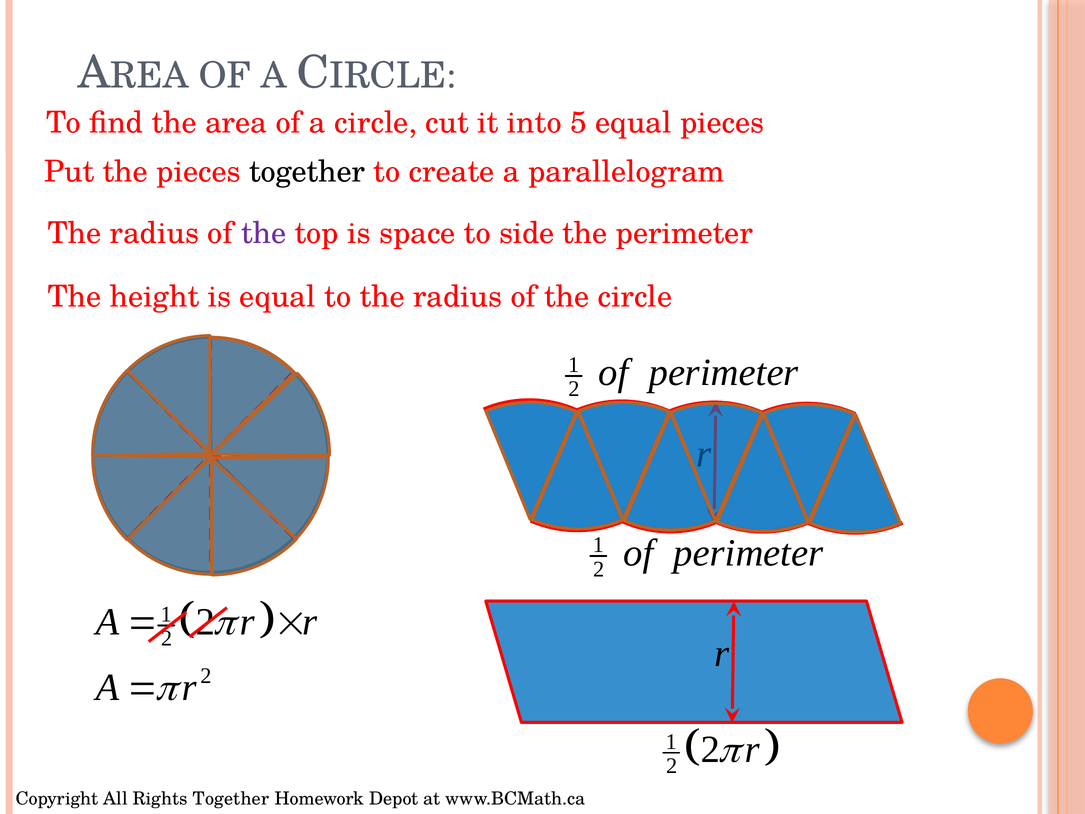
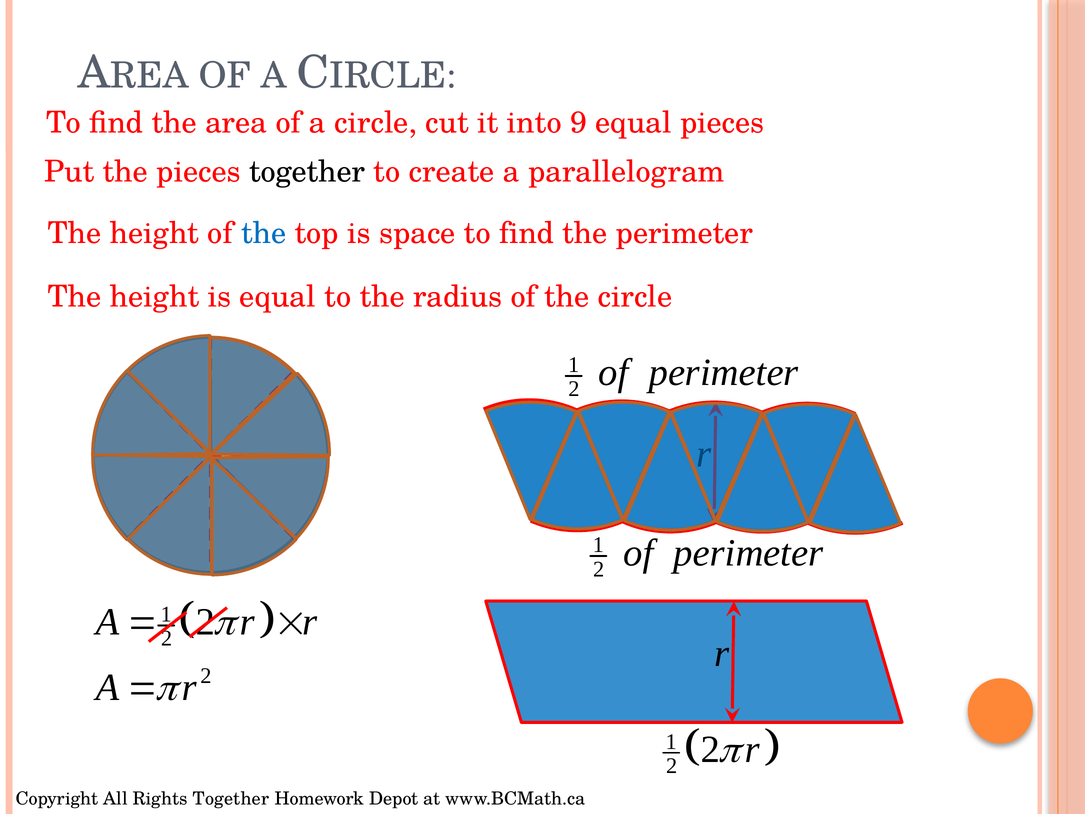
5: 5 -> 9 (579, 123)
radius: radius -> height (155, 233)
the colour: purple -> blue (264, 233)
side: side -> find (527, 233)
